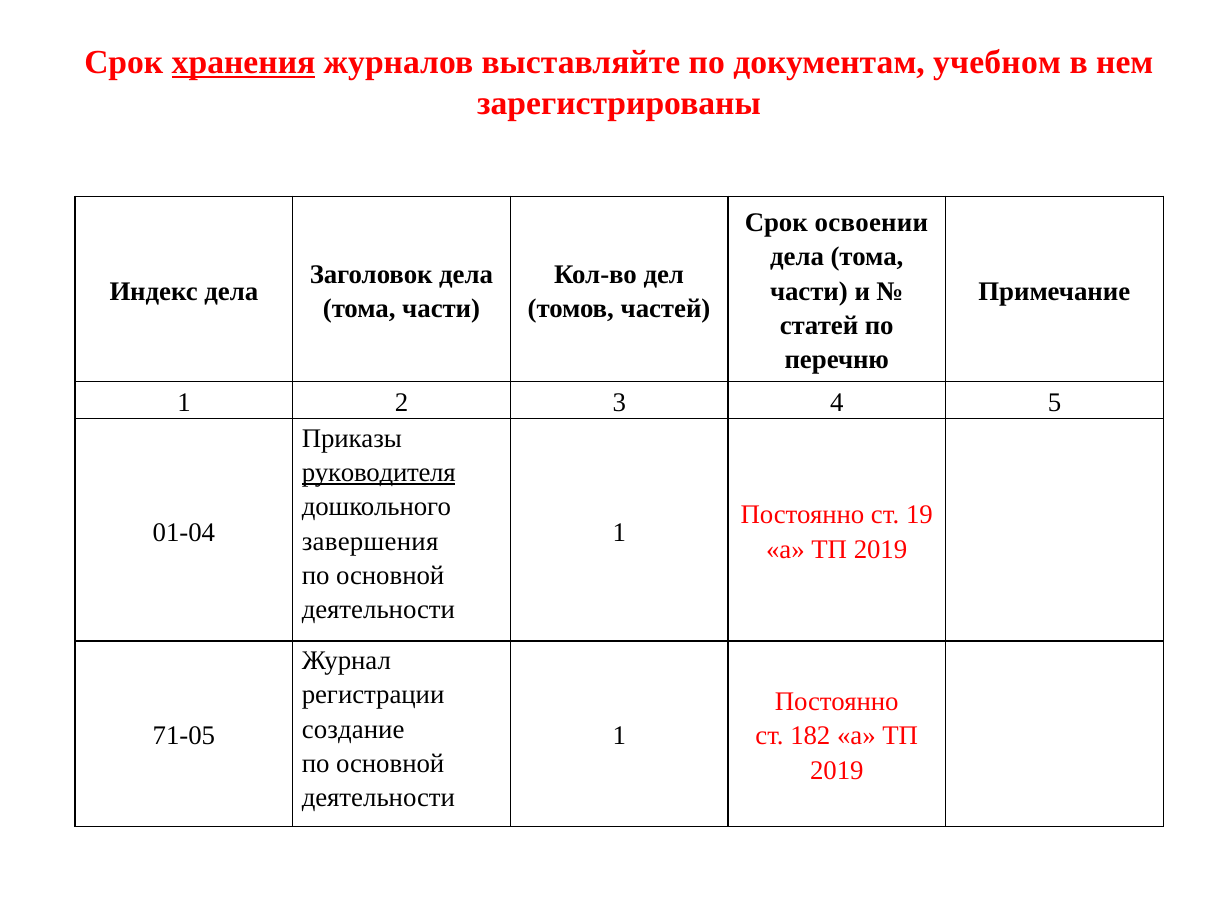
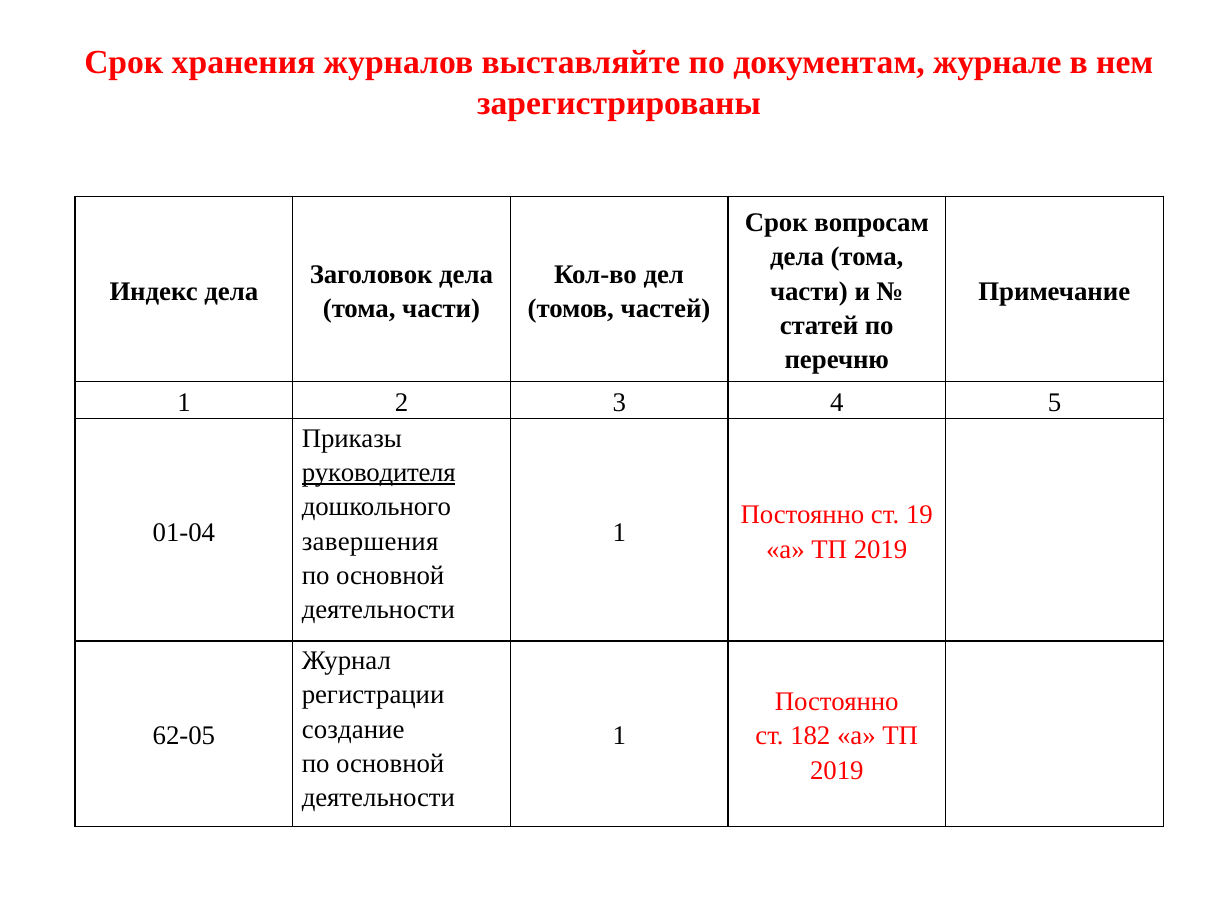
хранения underline: present -> none (244, 63)
учебном: учебном -> журнале (997, 63)
освоении: освоении -> вопросам (872, 223)
71-05: 71-05 -> 62-05 (184, 736)
